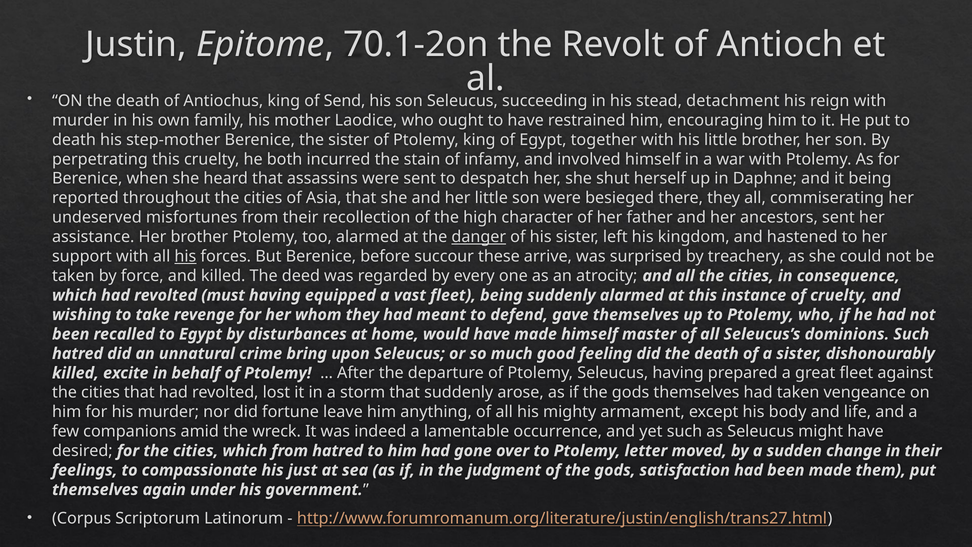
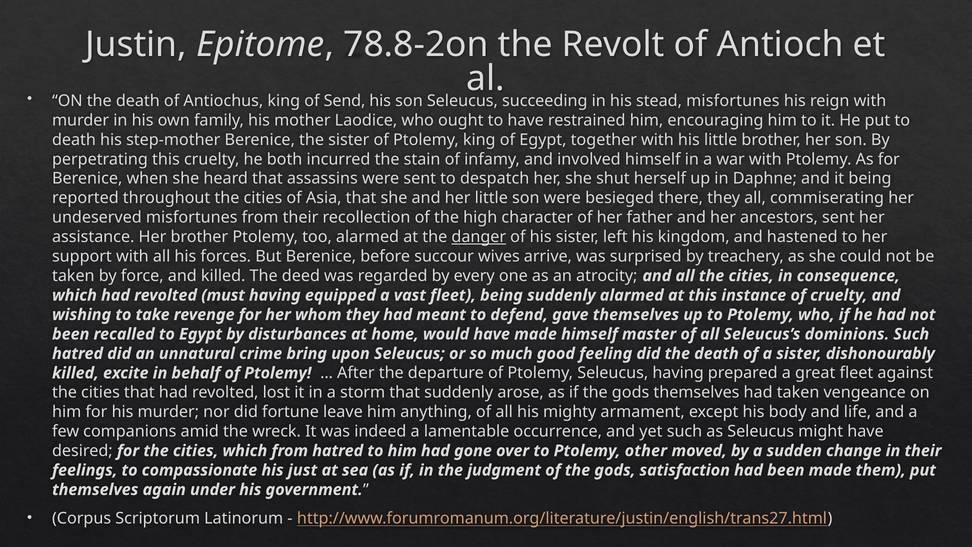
70.1-2on: 70.1-2on -> 78.8-2on (416, 45)
stead detachment: detachment -> misfortunes (733, 101)
his underline: present -> none (185, 256)
these: these -> wives (499, 256)
letter: letter -> other (646, 451)
